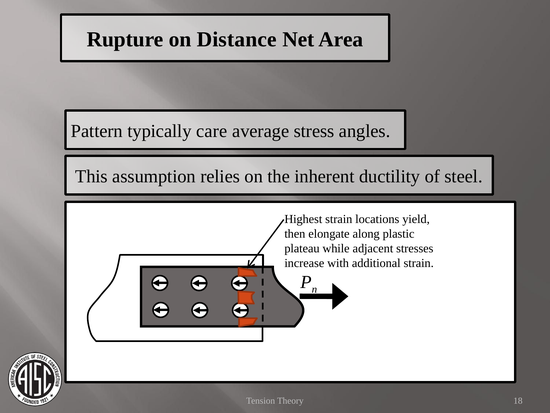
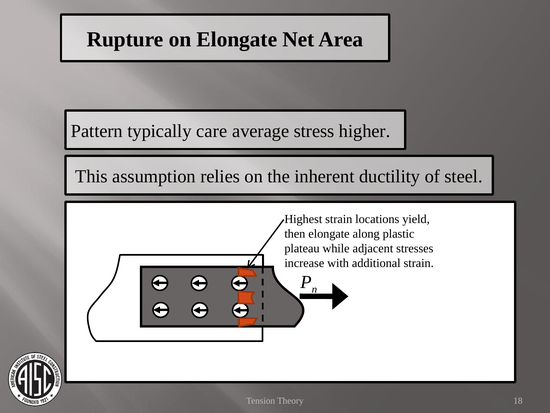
on Distance: Distance -> Elongate (237, 39)
angles: angles -> higher (365, 131)
